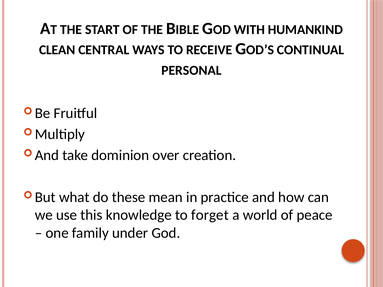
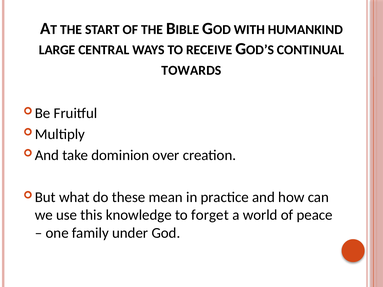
CLEAN: CLEAN -> LARGE (57, 50)
PERSONAL: PERSONAL -> TOWARDS (191, 70)
